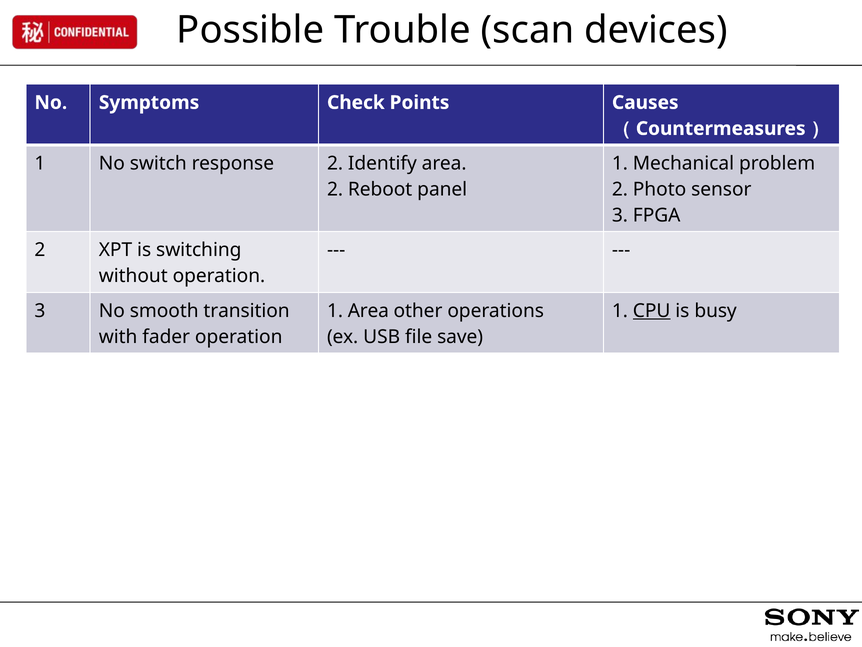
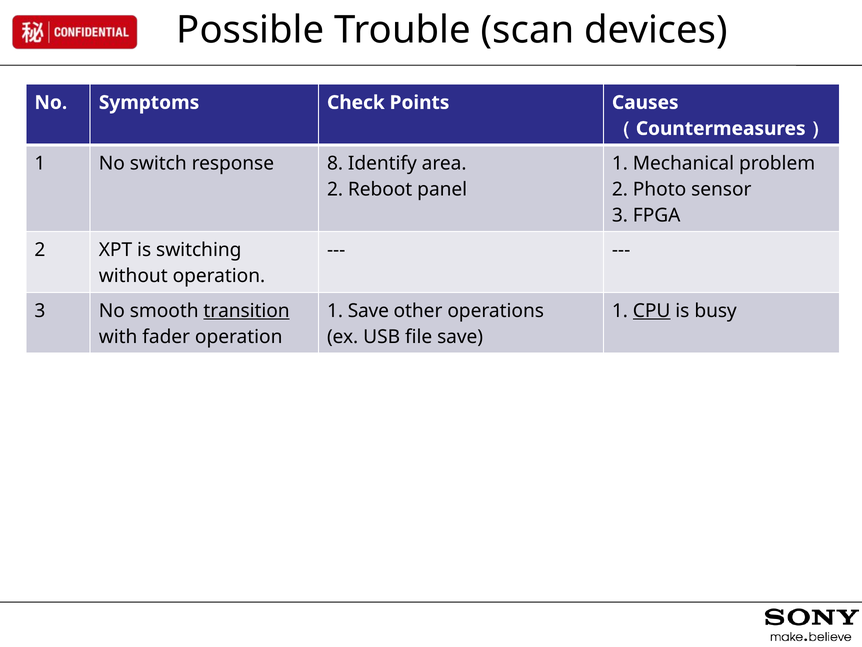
response 2: 2 -> 8 (335, 163)
transition underline: none -> present (247, 310)
1 Area: Area -> Save (368, 310)
